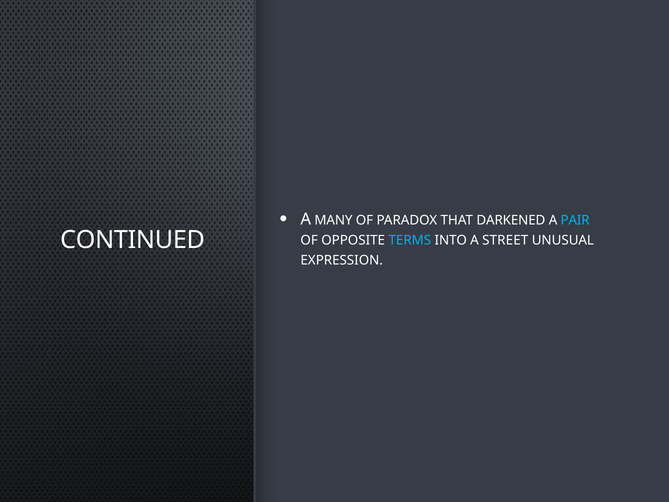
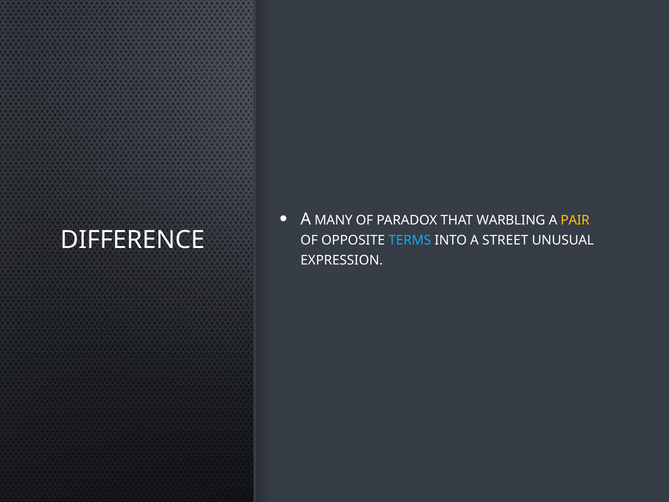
DARKENED: DARKENED -> WARBLING (511, 220)
PAIR colour: light blue -> yellow (575, 220)
CONTINUED: CONTINUED -> DIFFERENCE (132, 240)
